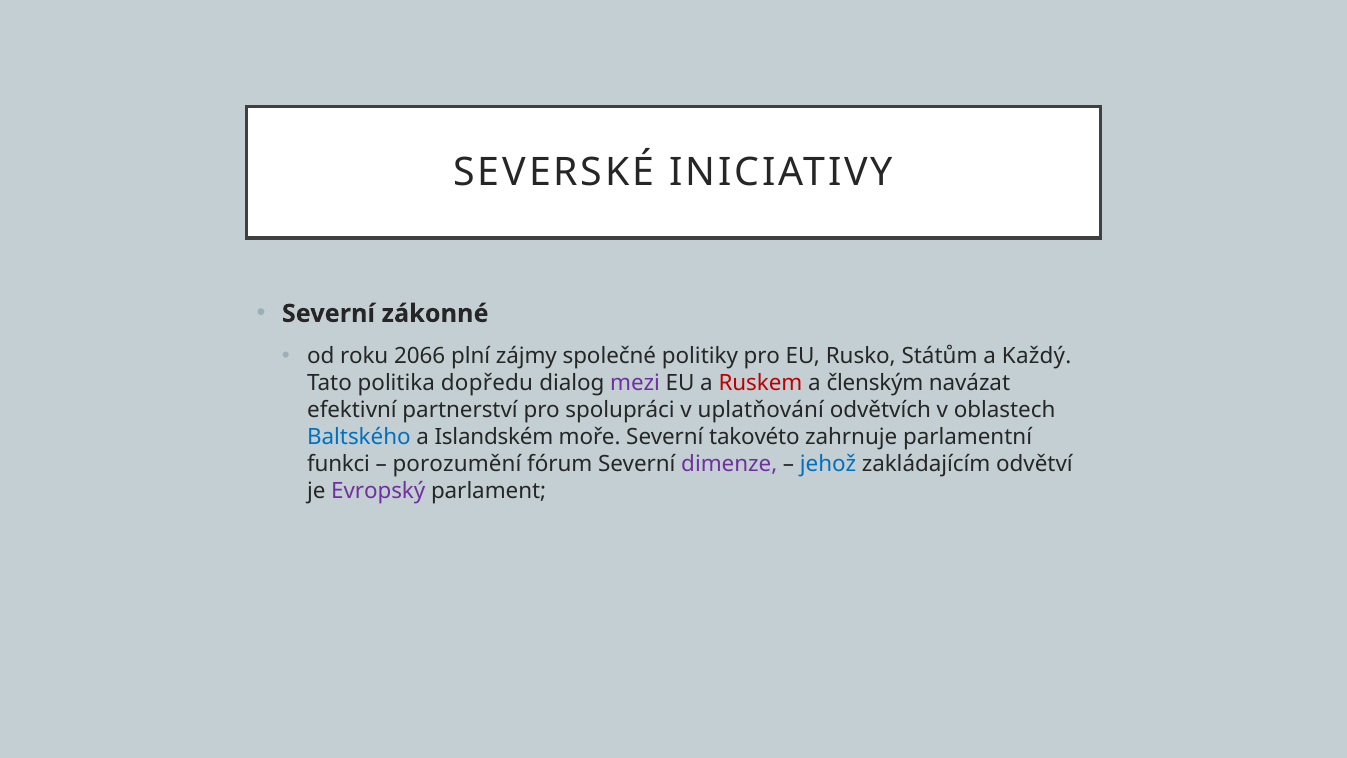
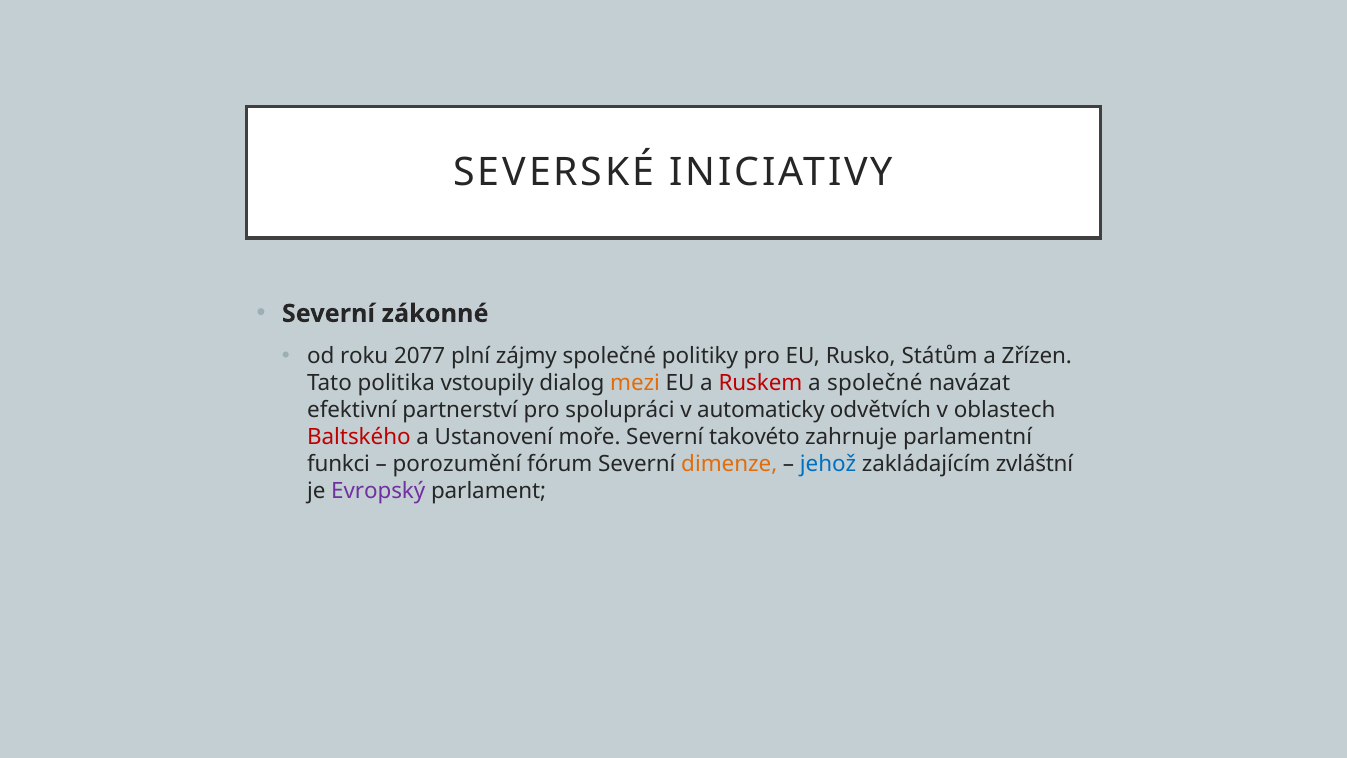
2066: 2066 -> 2077 (420, 356)
Každý: Každý -> Zřízen (1037, 356)
dopředu: dopředu -> vstoupily (487, 383)
mezi colour: purple -> orange (635, 383)
a členským: členským -> společné (875, 383)
uplatňování: uplatňování -> automaticky (761, 410)
Baltského colour: blue -> red (359, 437)
Islandském: Islandském -> Ustanovení (494, 437)
dimenze colour: purple -> orange (729, 464)
odvětví: odvětví -> zvláštní (1035, 464)
